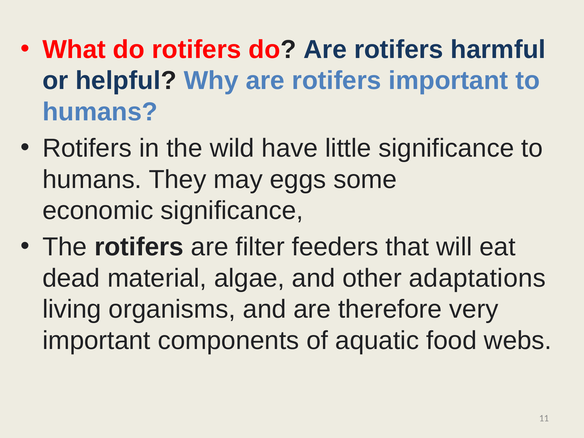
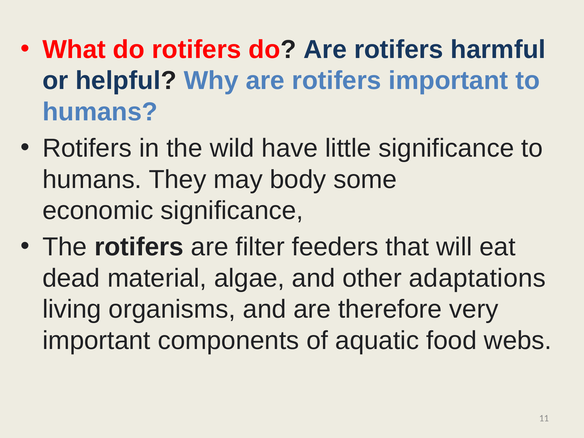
eggs: eggs -> body (298, 179)
